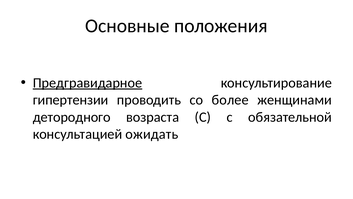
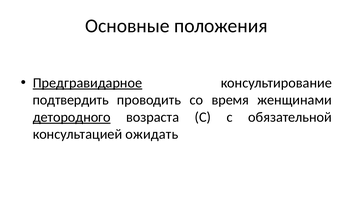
гипертензии: гипертензии -> подтвердить (71, 100)
более: более -> время (230, 100)
детородного underline: none -> present (72, 117)
